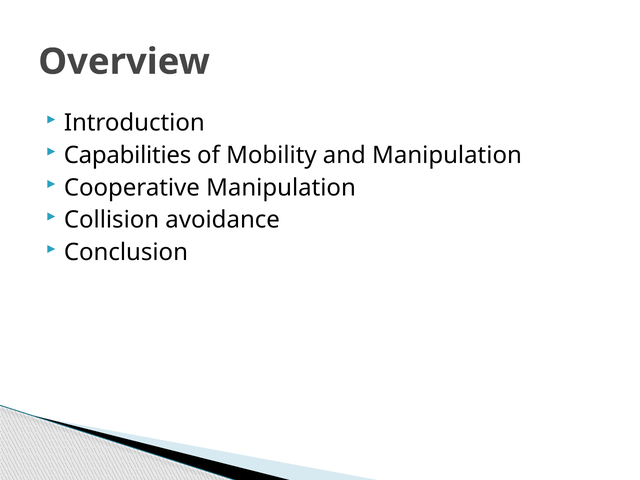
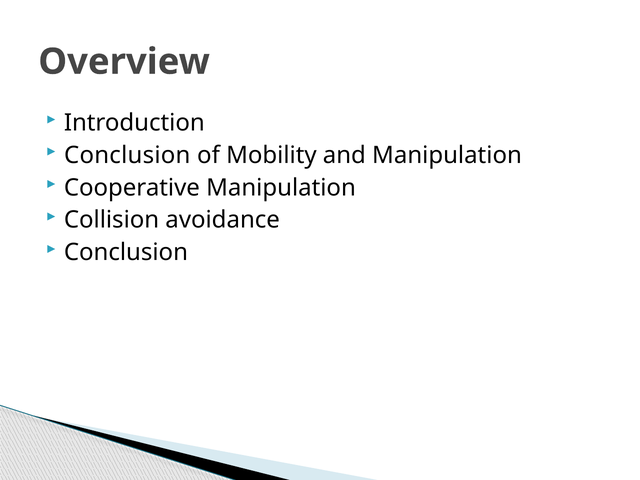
Capabilities: Capabilities -> Conclusion (127, 155)
